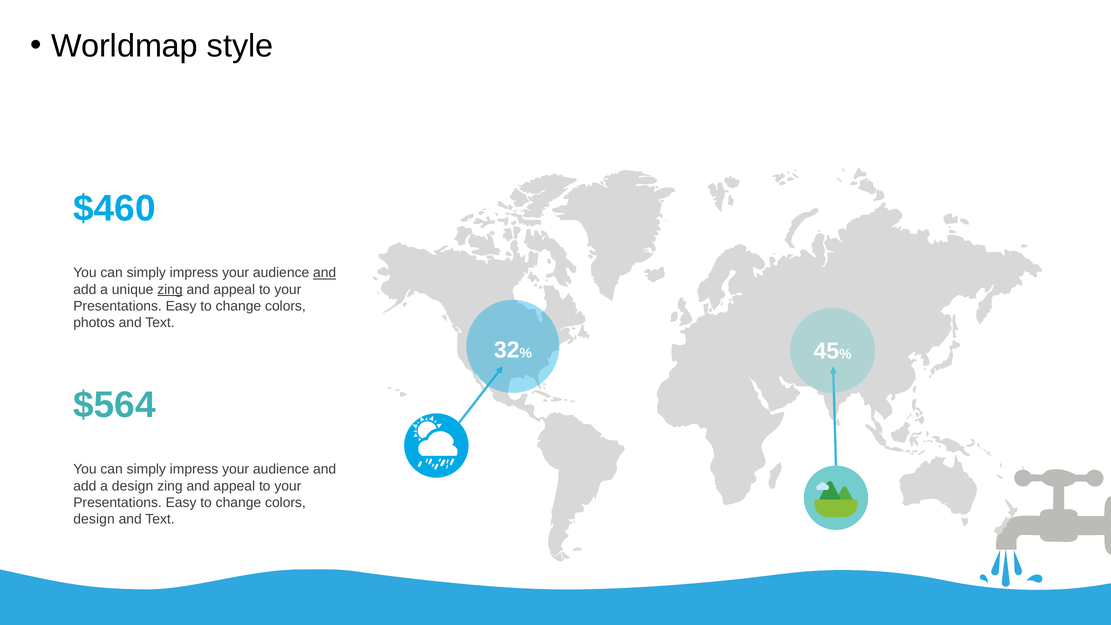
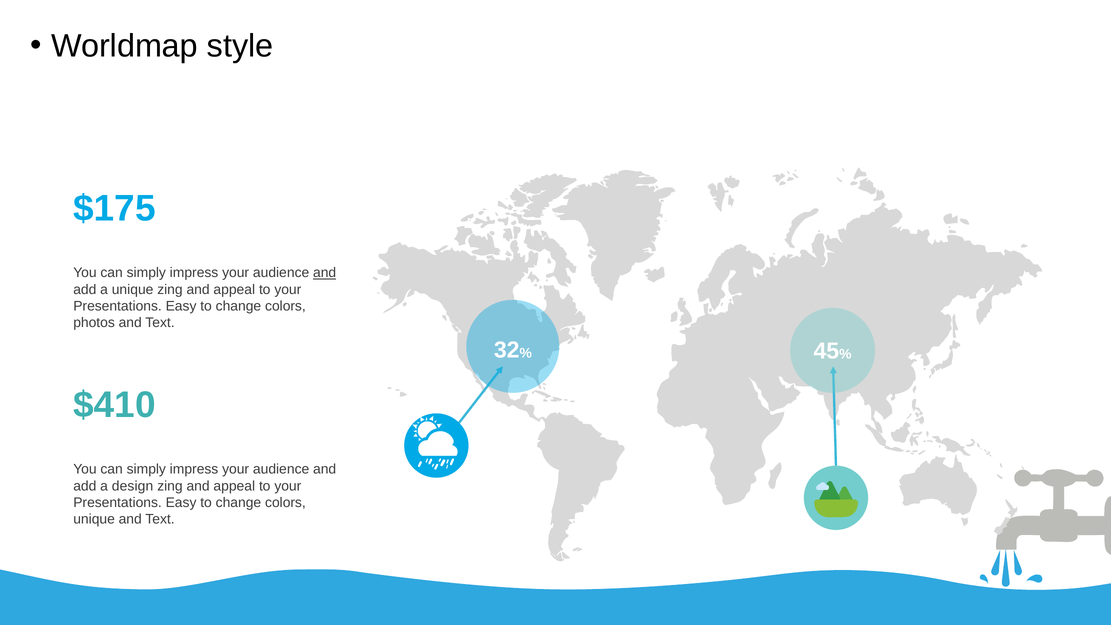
$460: $460 -> $175 (114, 209)
zing underline: present -> none (170, 290)
$564: $564 -> $410 (114, 405)
design: design -> unique (94, 519)
